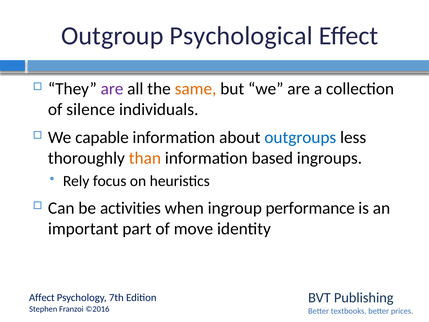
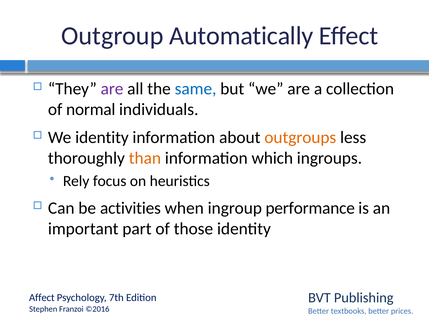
Psychological: Psychological -> Automatically (241, 36)
same colour: orange -> blue (196, 89)
silence: silence -> normal (91, 110)
We capable: capable -> identity (102, 137)
outgroups colour: blue -> orange (300, 137)
based: based -> which (272, 158)
move: move -> those (193, 229)
